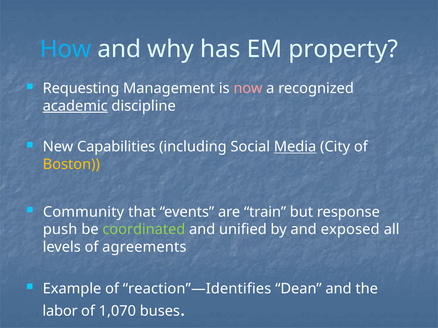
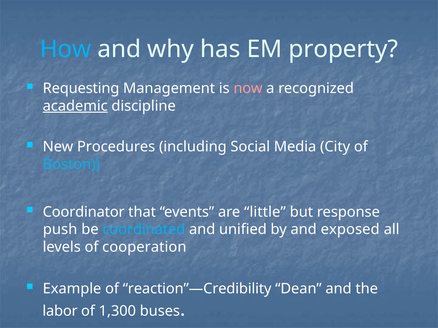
Capabilities: Capabilities -> Procedures (116, 147)
Media underline: present -> none (295, 147)
Boston colour: yellow -> light blue (71, 165)
Community: Community -> Coordinator (84, 212)
train: train -> little (265, 212)
coordinated colour: light green -> light blue (144, 230)
agreements: agreements -> cooperation (144, 247)
reaction”—Identifies: reaction”—Identifies -> reaction”—Credibility (197, 289)
1,070: 1,070 -> 1,300 (117, 312)
